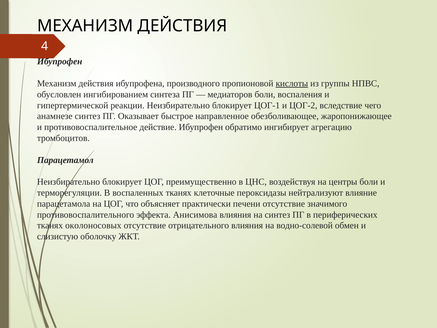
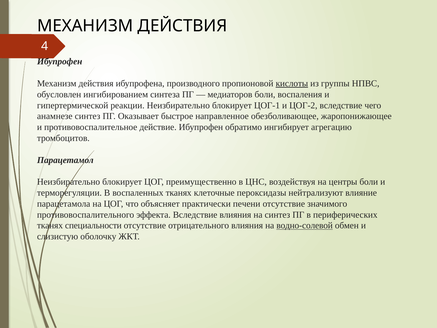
эффекта Анисимова: Анисимова -> Вследствие (195, 214)
околоносовых: околоносовых -> специальности (93, 225)
водно-солевой underline: none -> present (305, 225)
